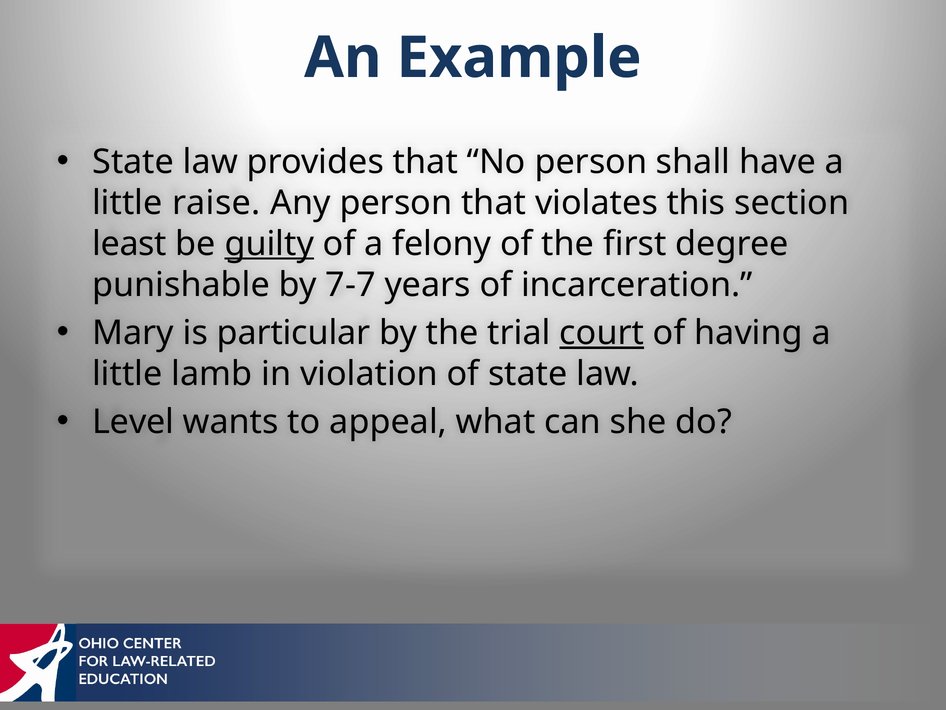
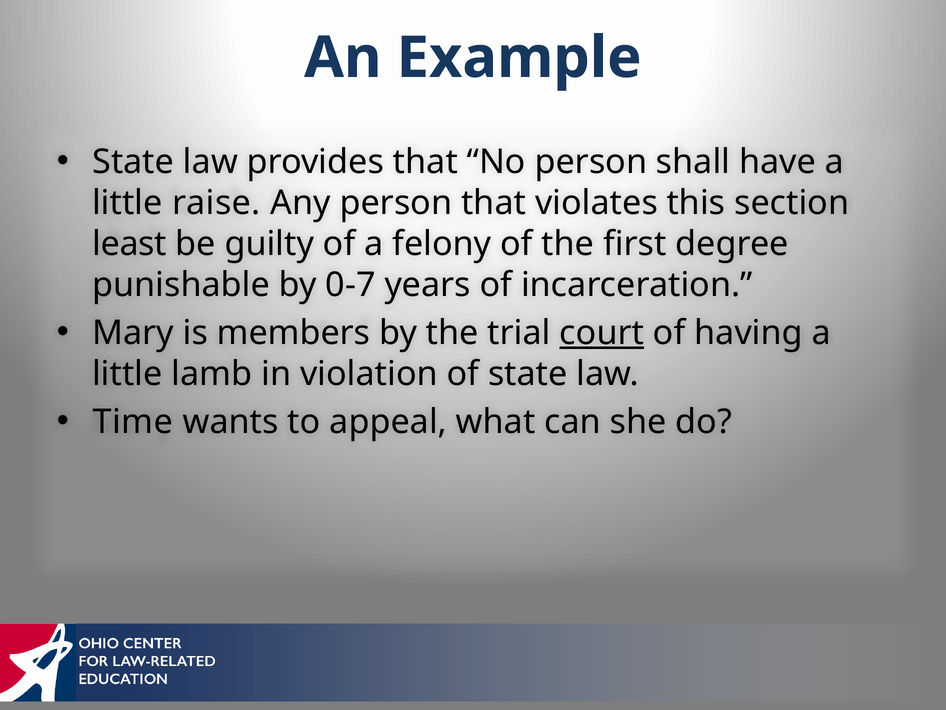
guilty underline: present -> none (269, 244)
7-7: 7-7 -> 0-7 (351, 285)
particular: particular -> members (294, 333)
Level: Level -> Time (133, 422)
